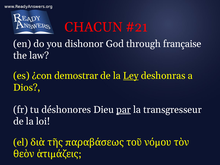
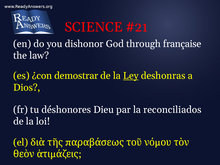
CHACUN: CHACUN -> SCIENCE (94, 27)
par underline: present -> none (124, 110)
transgresseur: transgresseur -> reconciliados (172, 110)
